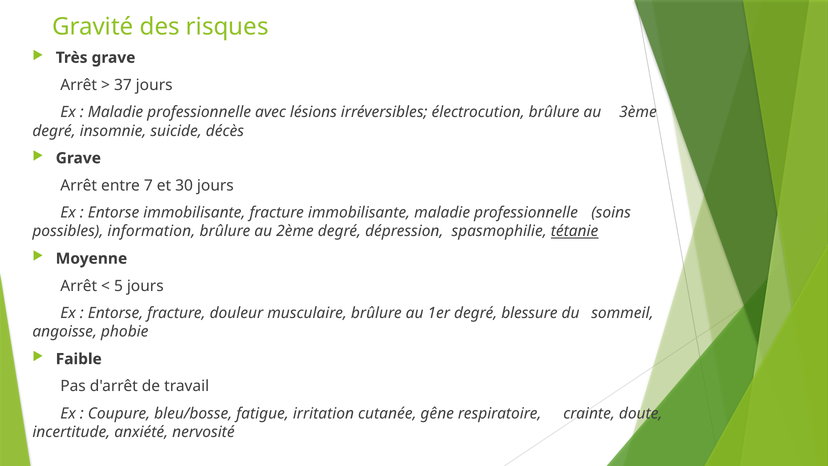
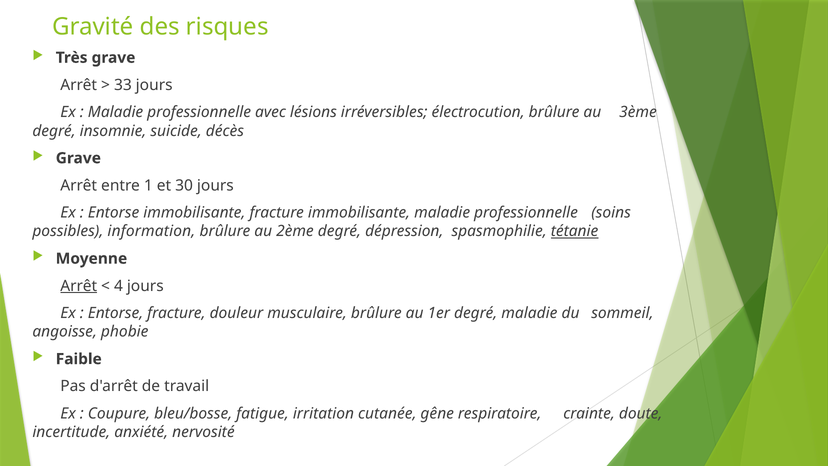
37: 37 -> 33 (123, 85)
7: 7 -> 1 (148, 185)
Arrêt underline: none -> present (79, 286)
5: 5 -> 4 (118, 286)
degré blessure: blessure -> maladie (529, 313)
